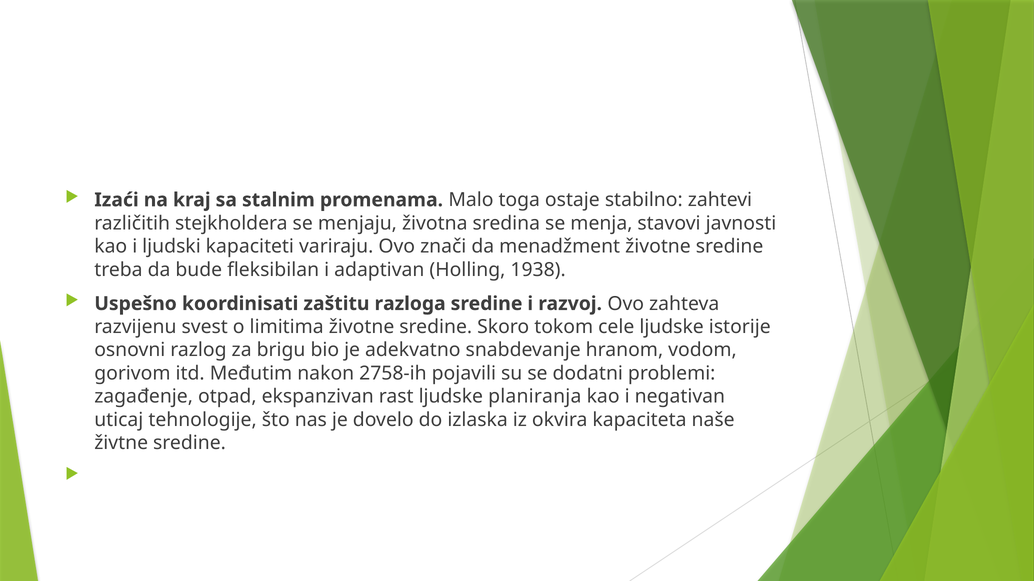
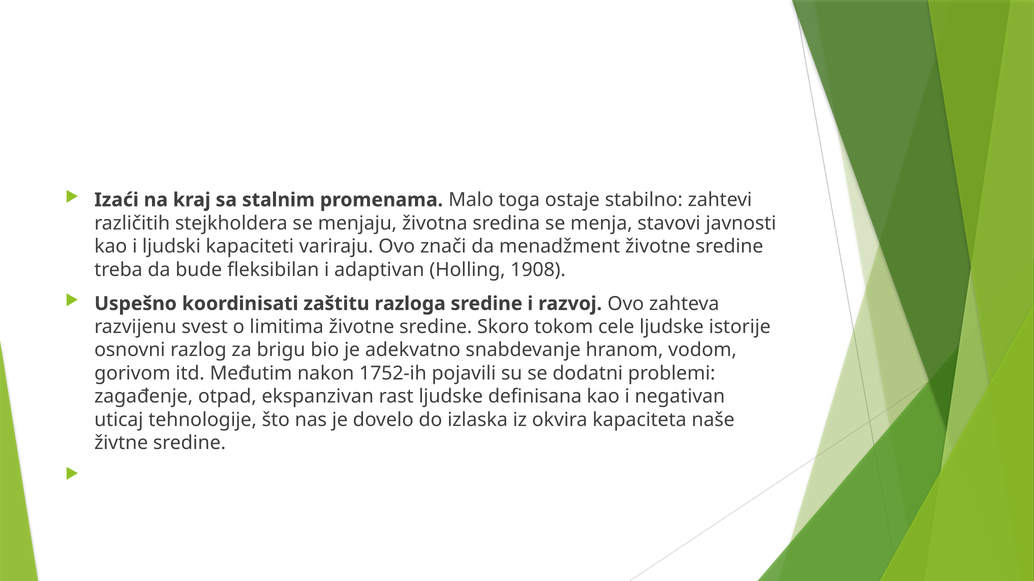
1938: 1938 -> 1908 (538, 270)
2758-ih: 2758-ih -> 1752-ih (393, 374)
planiranja: planiranja -> definisana (535, 397)
